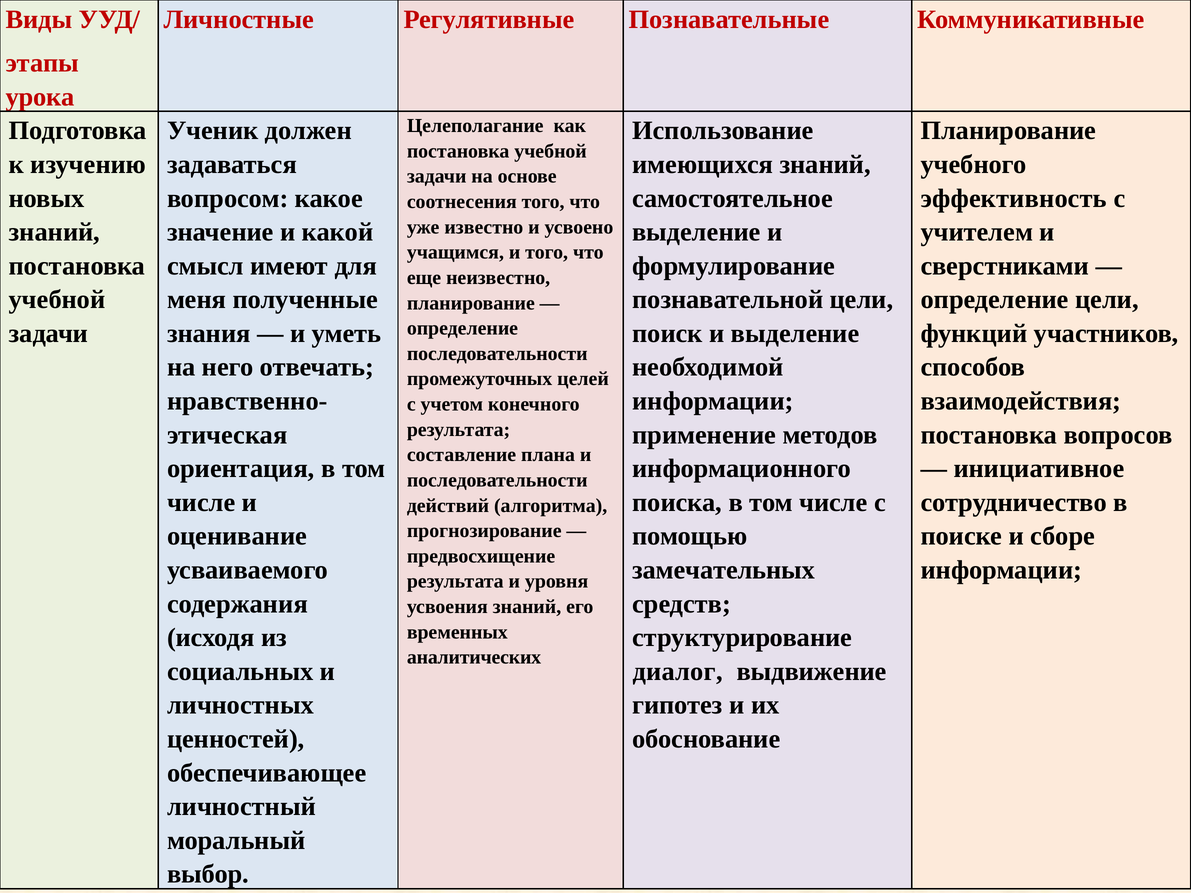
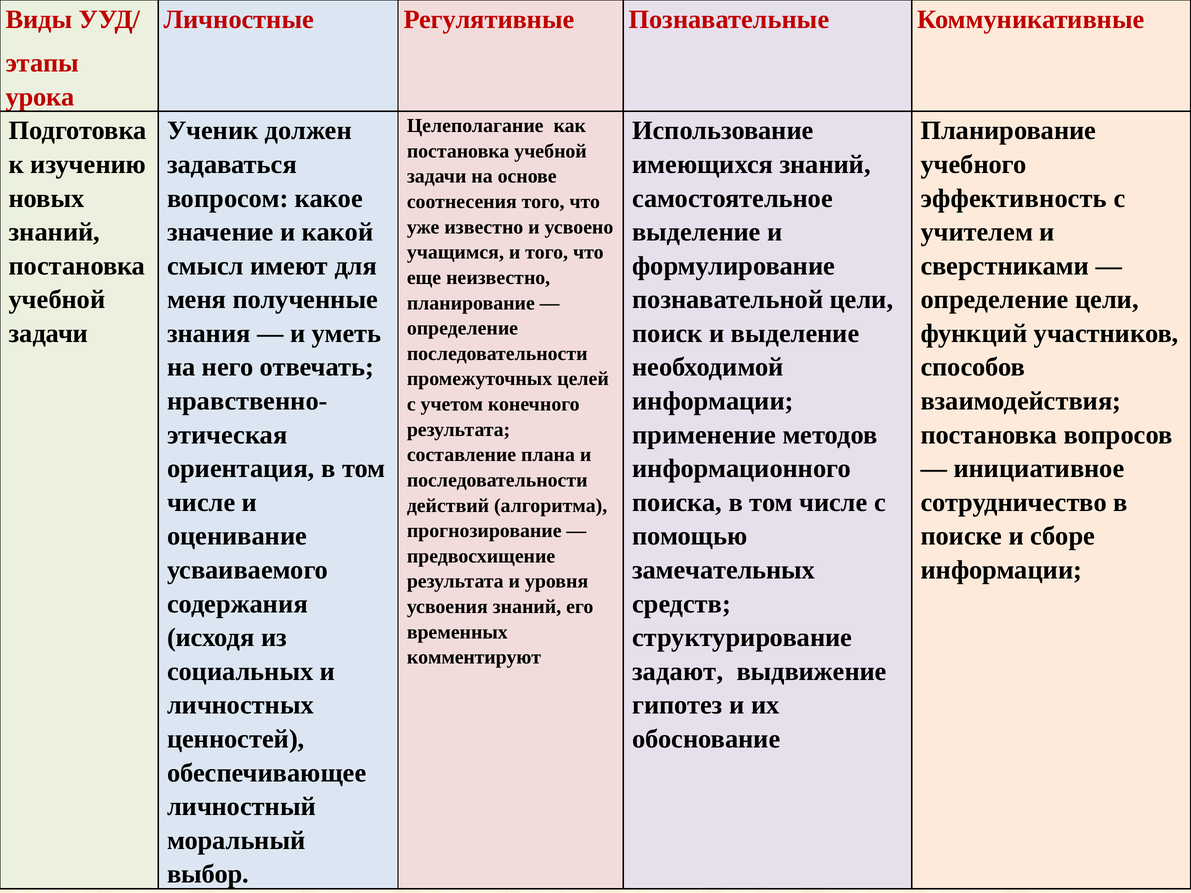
аналитических: аналитических -> комментируют (474, 658)
диалог: диалог -> задают (678, 672)
